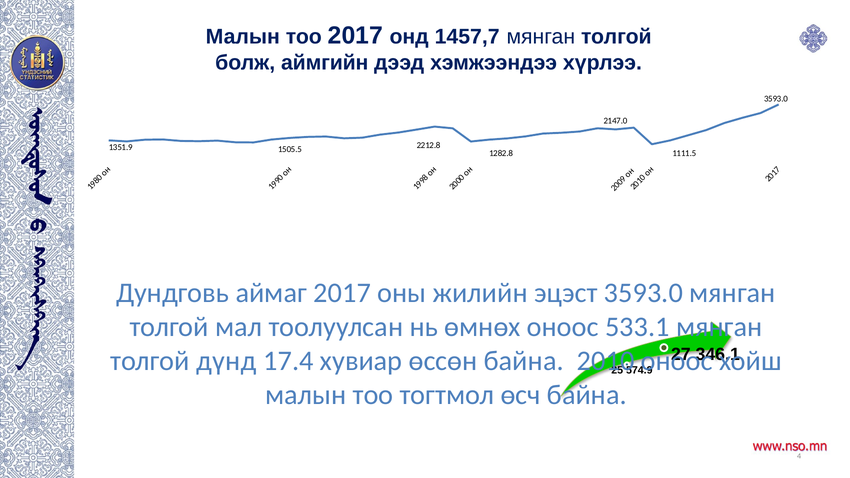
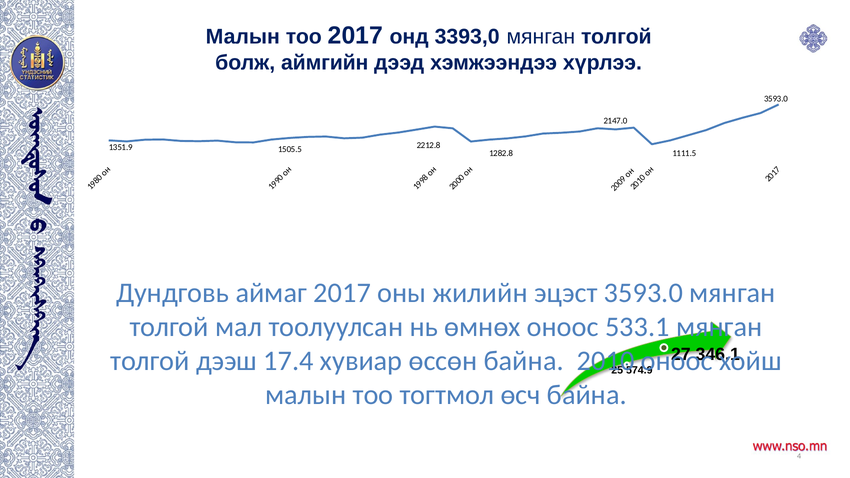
1457,7: 1457,7 -> 3393,0 (467, 37)
дүнд: дүнд -> дээш (227, 361)
